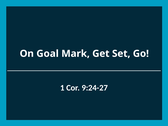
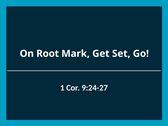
Goal: Goal -> Root (48, 54)
